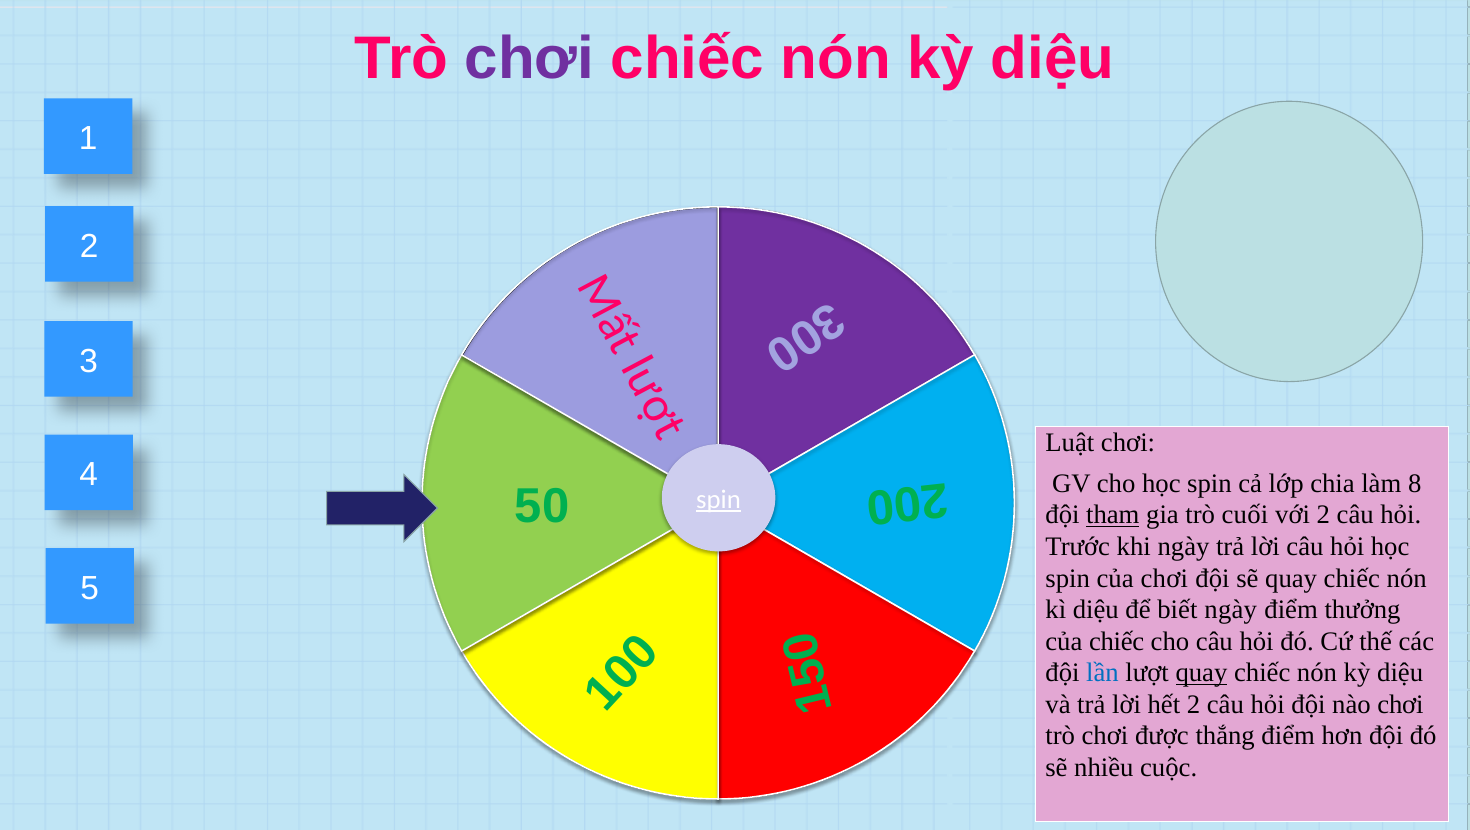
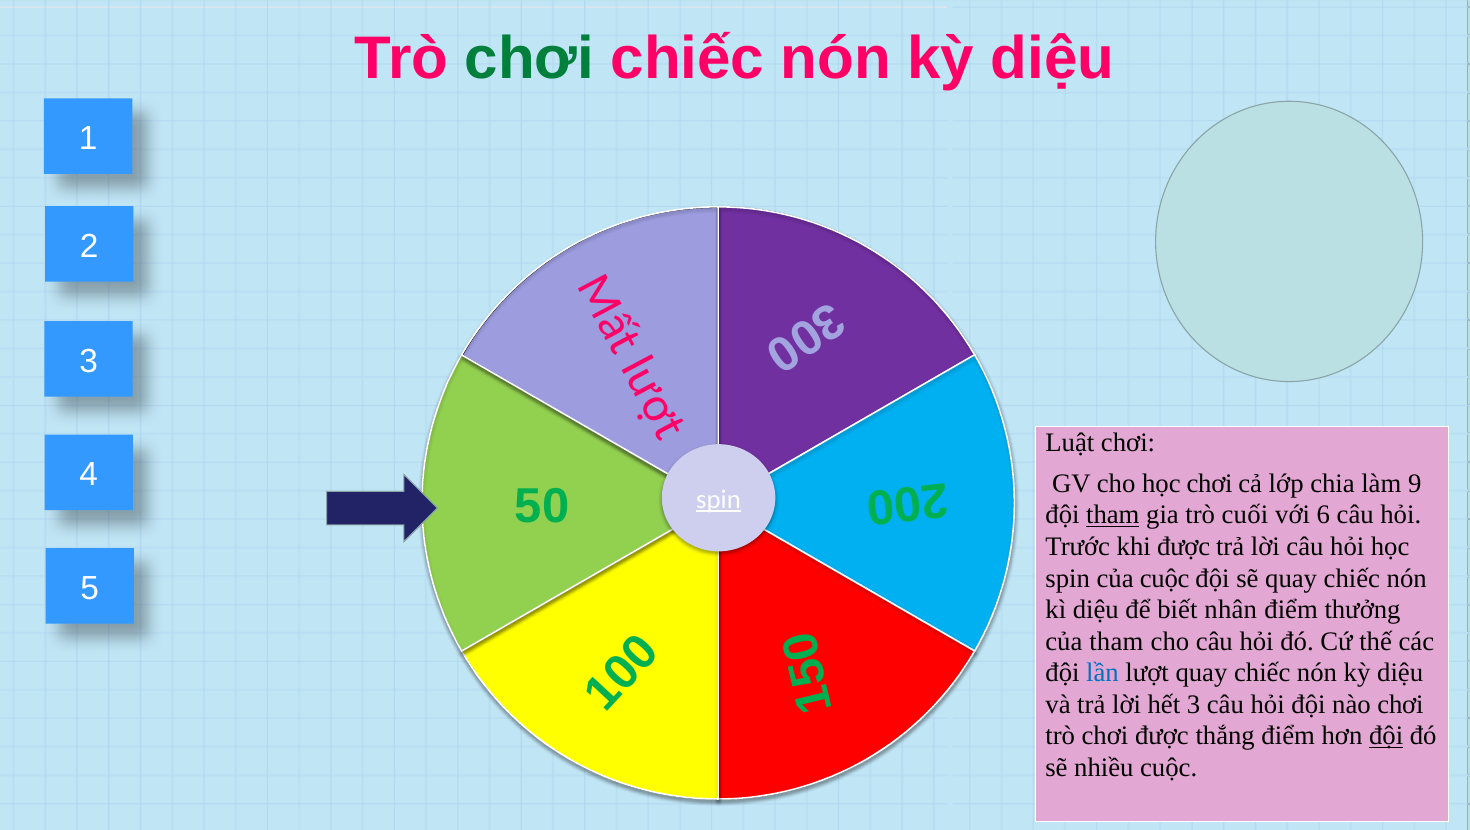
chơi colour: purple -> green (529, 59)
cho học spin: spin -> chơi (1210, 484)
8: 8 -> 9 (1415, 484)
với 2: 2 -> 6 (1323, 515)
khi ngày: ngày -> được (1184, 547)
của chơi: chơi -> cuộc (1165, 578)
biết ngày: ngày -> nhân (1231, 610)
của chiếc: chiếc -> tham (1116, 642)
quay underline: present -> none (1201, 673)
hết 2: 2 -> 3 (1194, 705)
đội underline: none -> present (1386, 736)
